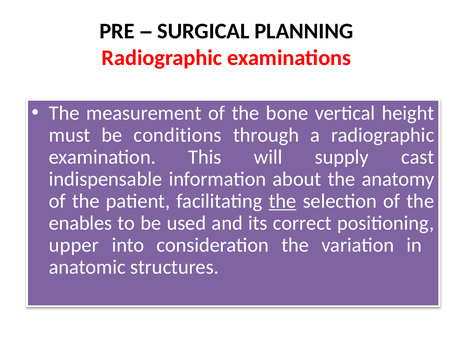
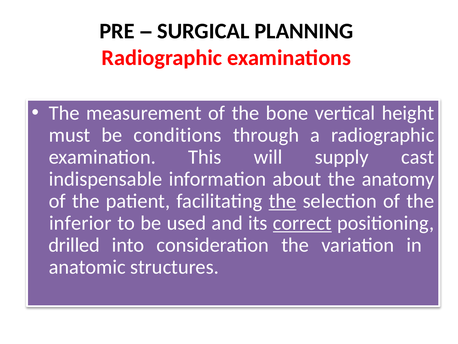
enables: enables -> inferior (80, 223)
correct underline: none -> present (302, 223)
upper: upper -> drilled (74, 245)
